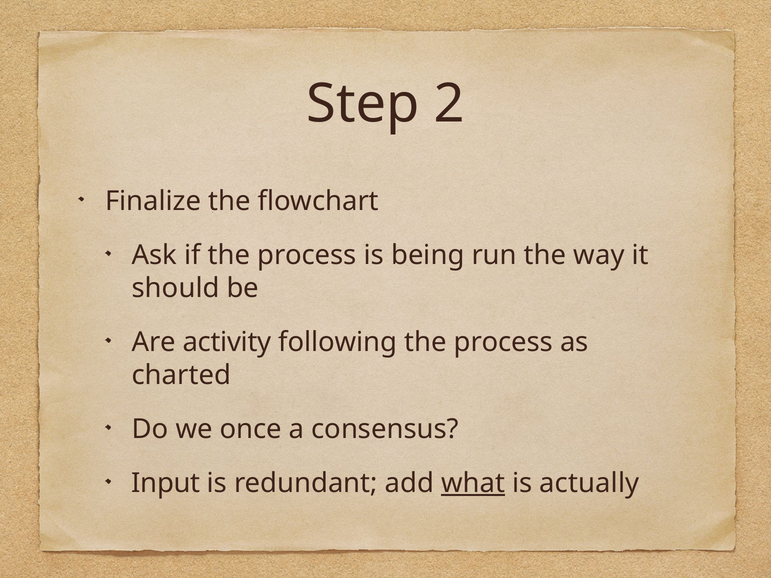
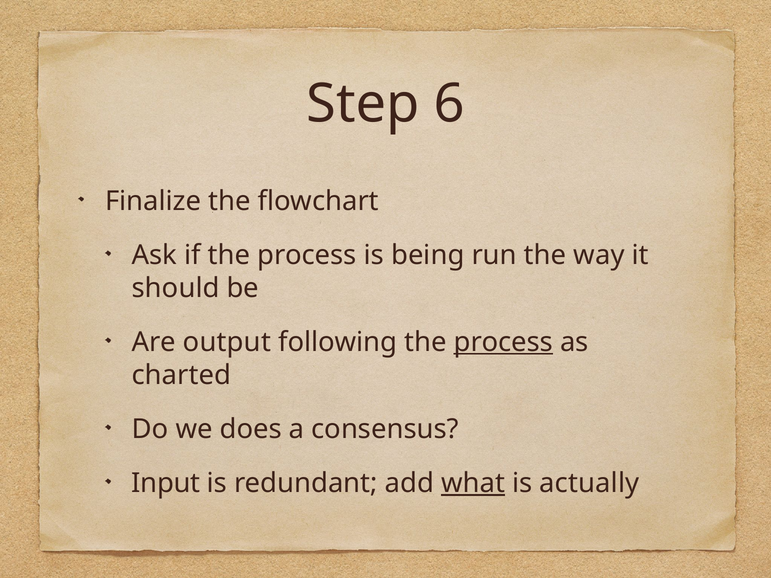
2: 2 -> 6 (449, 104)
activity: activity -> output (227, 342)
process underline: none -> present (503, 342)
once: once -> does (251, 429)
